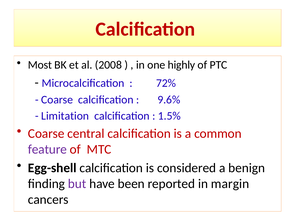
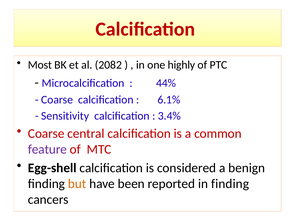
2008: 2008 -> 2082 (108, 65)
72%: 72% -> 44% (166, 83)
9.6%: 9.6% -> 6.1% (169, 100)
Limitation: Limitation -> Sensitivity (65, 116)
1.5%: 1.5% -> 3.4% (169, 116)
but colour: purple -> orange (77, 184)
in margin: margin -> finding (230, 184)
